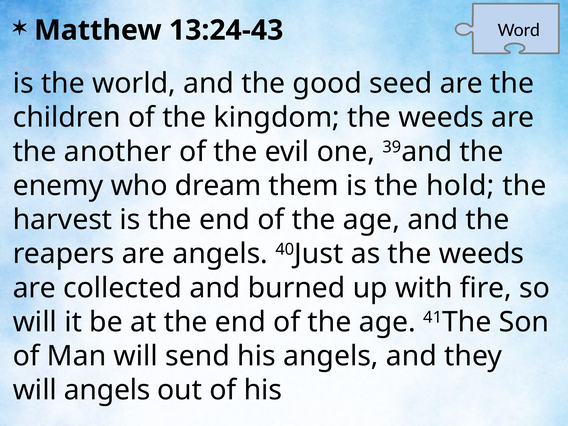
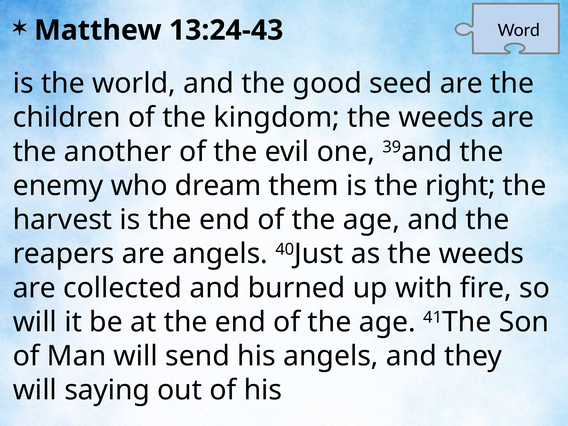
hold: hold -> right (461, 186)
will angels: angels -> saying (107, 390)
